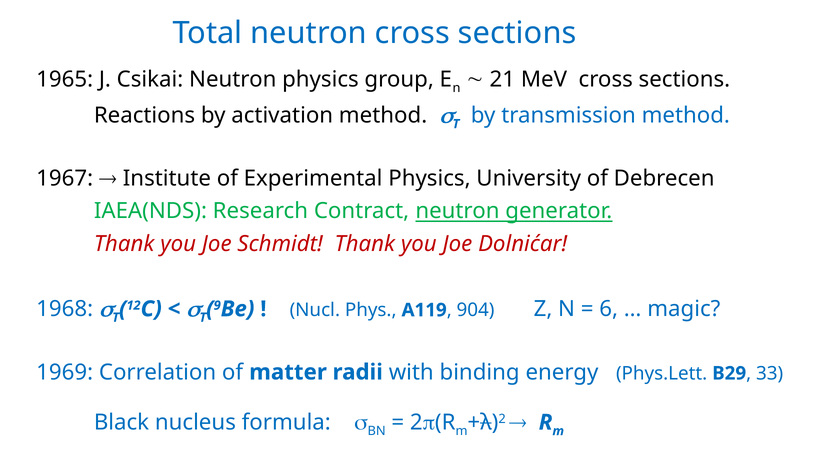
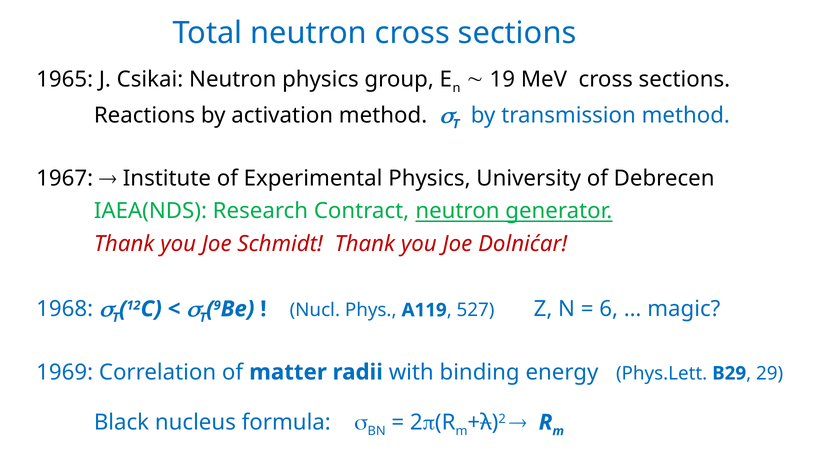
21: 21 -> 19 (502, 80)
904: 904 -> 527 (476, 310)
33: 33 -> 29 (770, 374)
